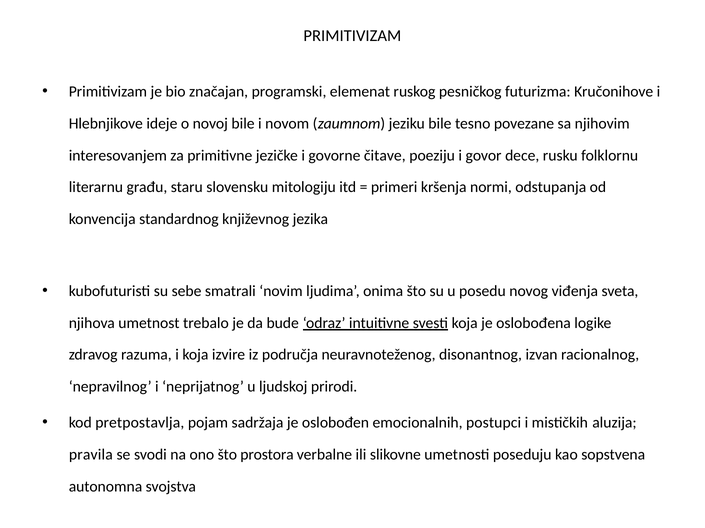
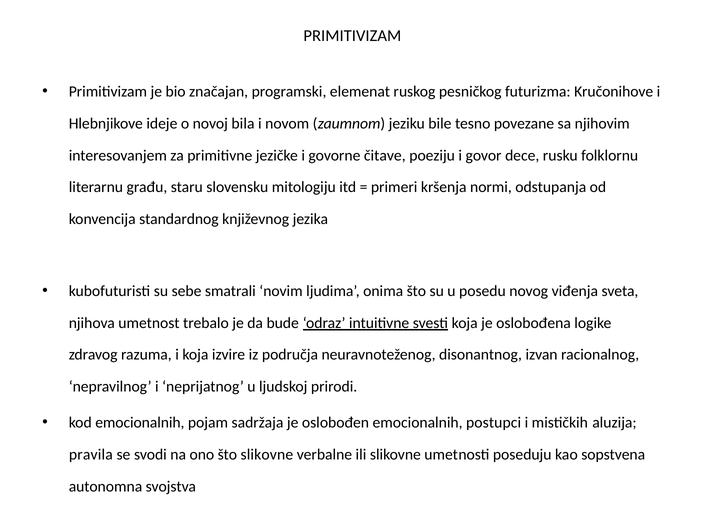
novoj bile: bile -> bila (243, 124)
kod pretpostavlja: pretpostavlja -> emocionalnih (140, 423)
što prostora: prostora -> slikovne (267, 455)
